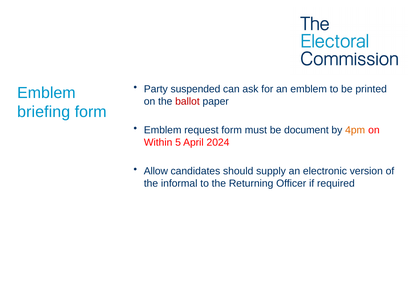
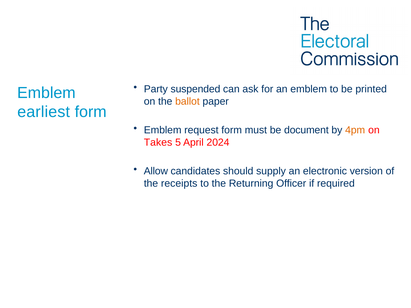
ballot colour: red -> orange (187, 101)
briefing: briefing -> earliest (44, 112)
Within: Within -> Takes (158, 143)
informal: informal -> receipts (179, 184)
